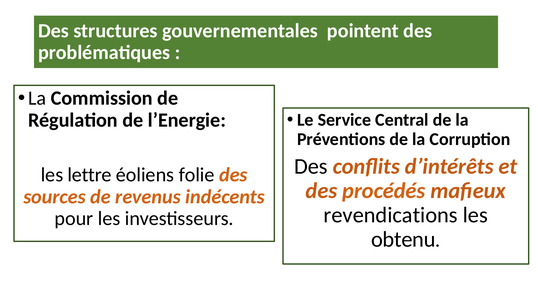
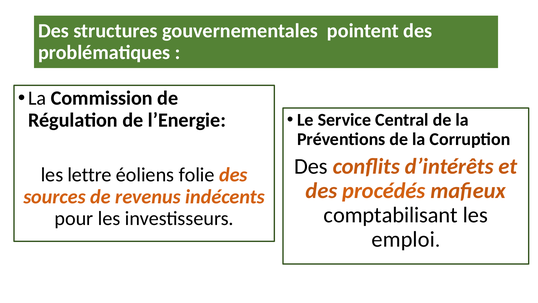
revendications: revendications -> comptabilisant (391, 215)
obtenu: obtenu -> emploi (403, 239)
